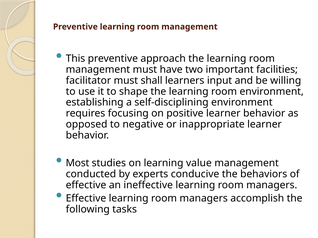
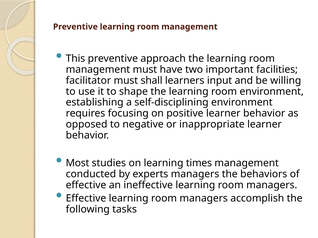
value: value -> times (199, 163)
experts conducive: conducive -> managers (195, 174)
